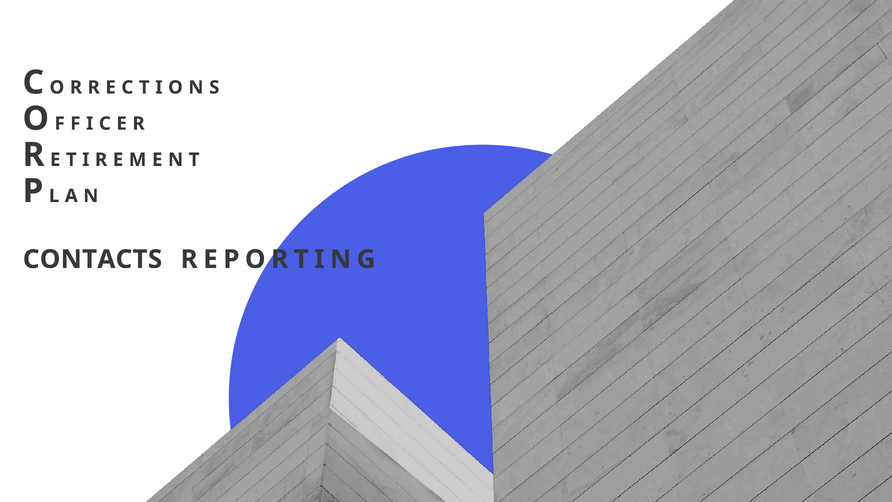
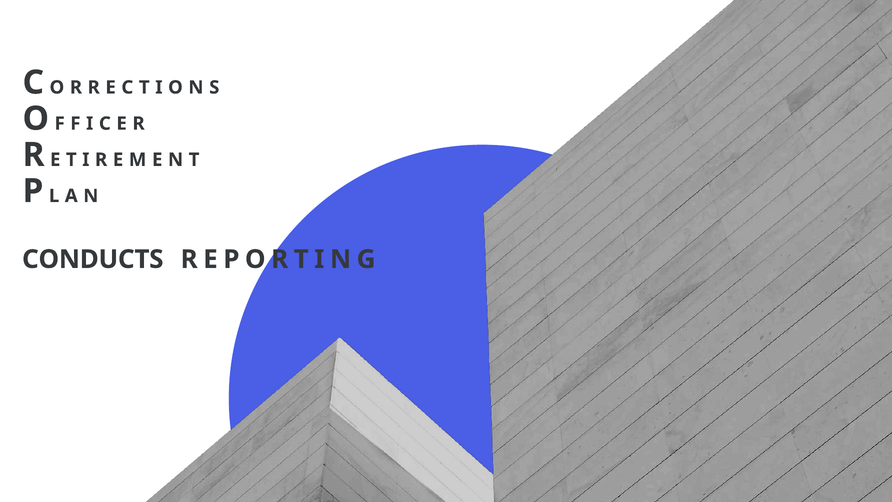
CONTACTS: CONTACTS -> CONDUCTS (93, 259)
